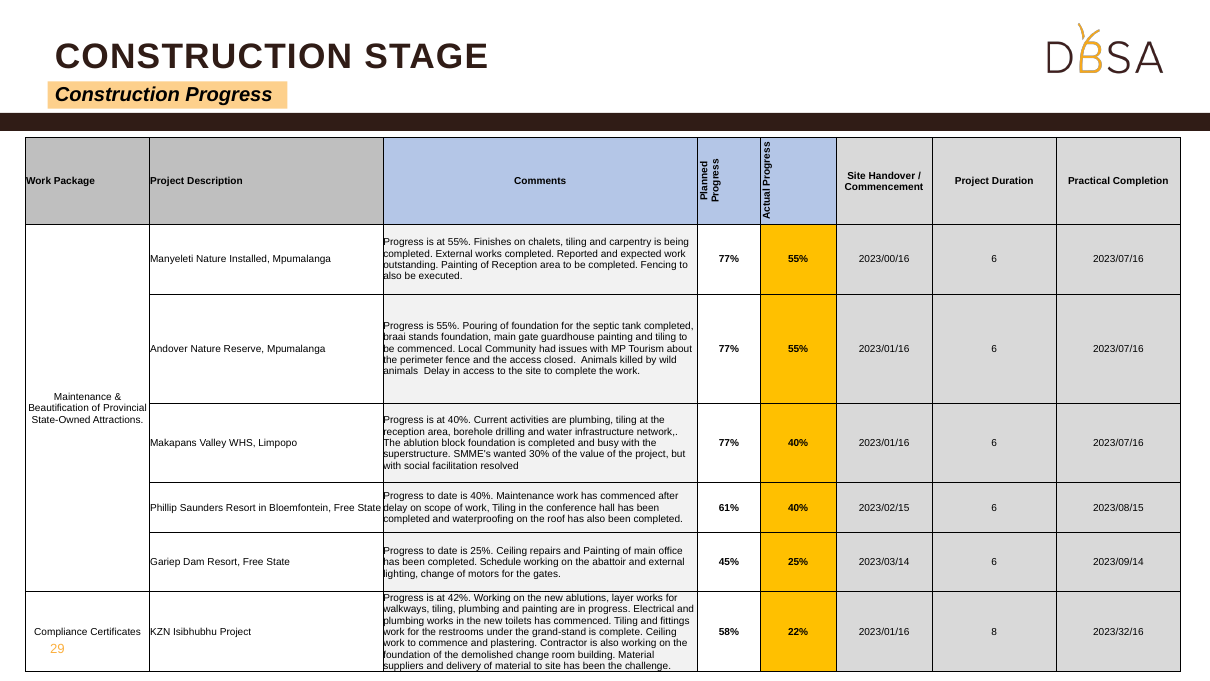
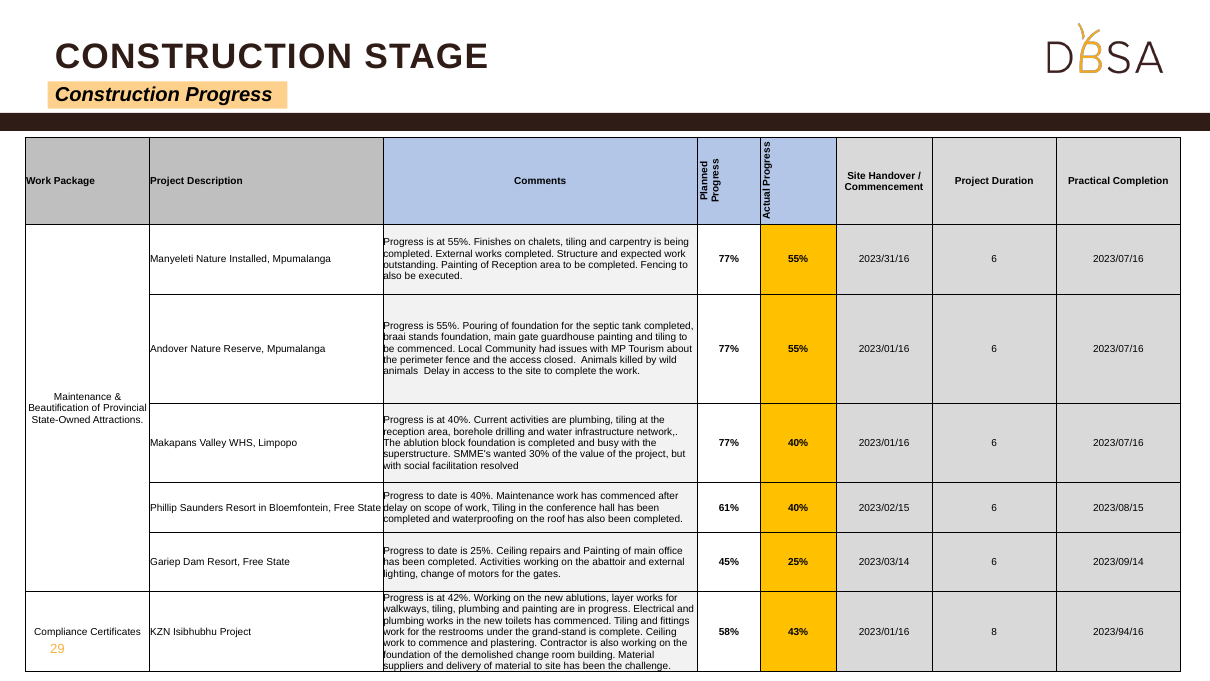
Reported: Reported -> Structure (577, 254)
2023/00/16: 2023/00/16 -> 2023/31/16 (884, 259)
completed Schedule: Schedule -> Activities (500, 562)
22%: 22% -> 43% (798, 632)
2023/32/16: 2023/32/16 -> 2023/94/16 (1118, 632)
